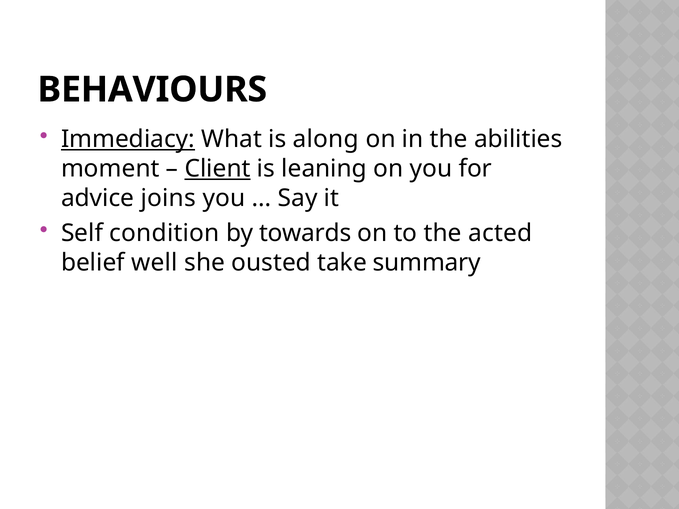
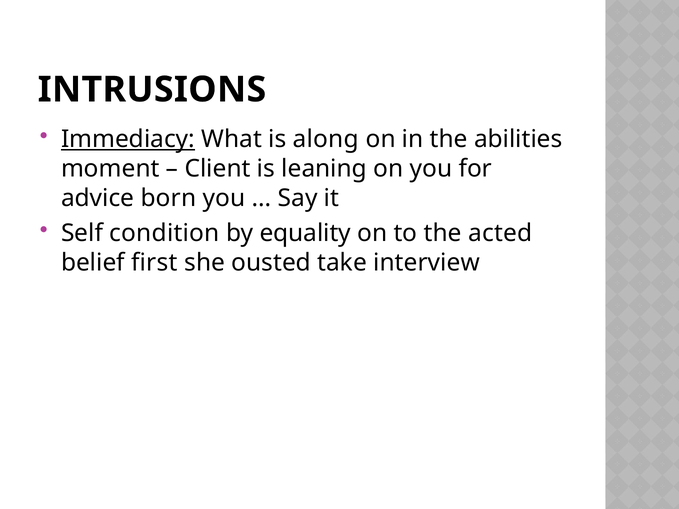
BEHAVIOURS: BEHAVIOURS -> INTRUSIONS (152, 90)
Client underline: present -> none (218, 169)
joins: joins -> born (168, 198)
towards: towards -> equality (305, 233)
well: well -> first (154, 263)
summary: summary -> interview (427, 263)
